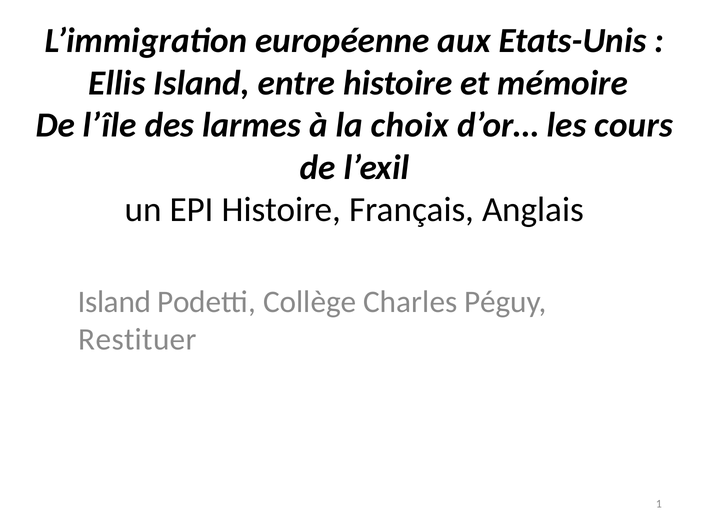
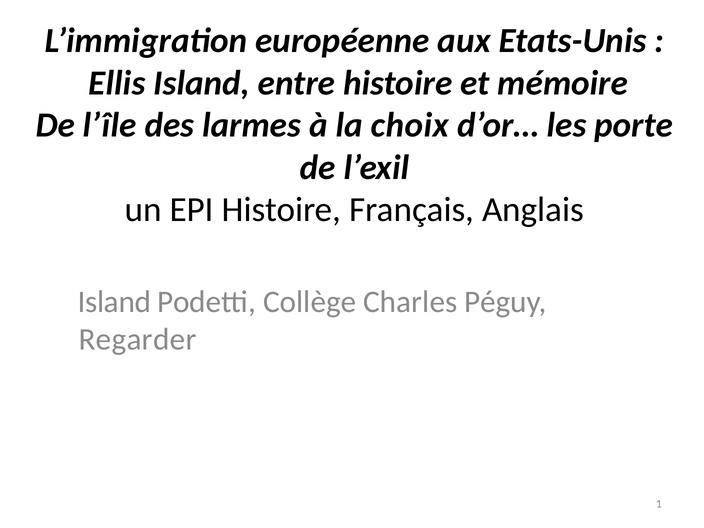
cours: cours -> porte (634, 125)
Restituer: Restituer -> Regarder (138, 339)
